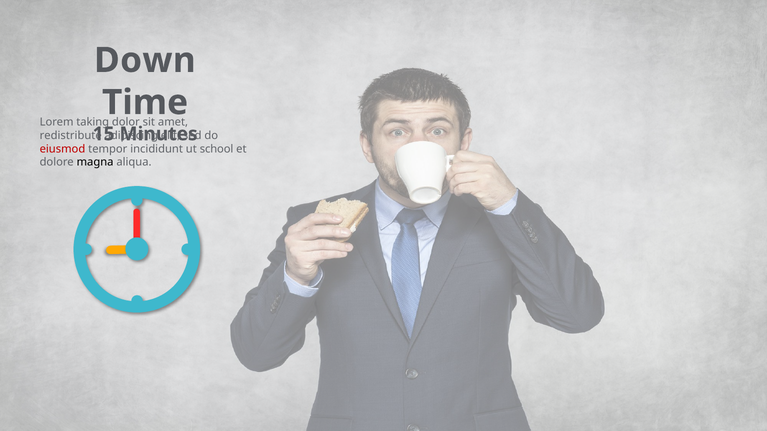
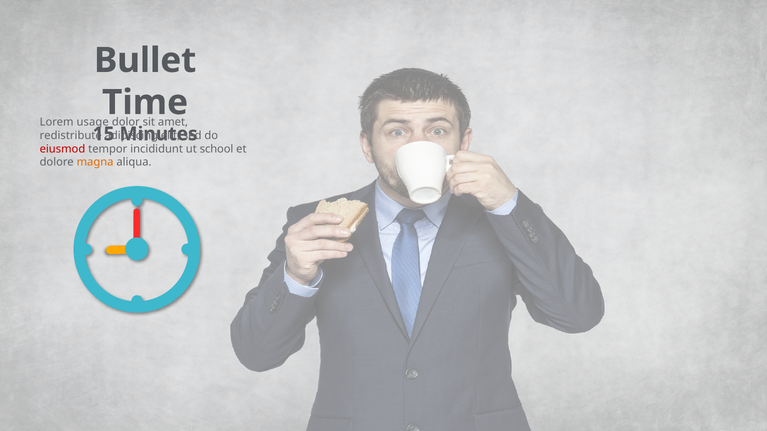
Down: Down -> Bullet (145, 60)
taking: taking -> usage (93, 122)
magna colour: black -> orange (95, 162)
